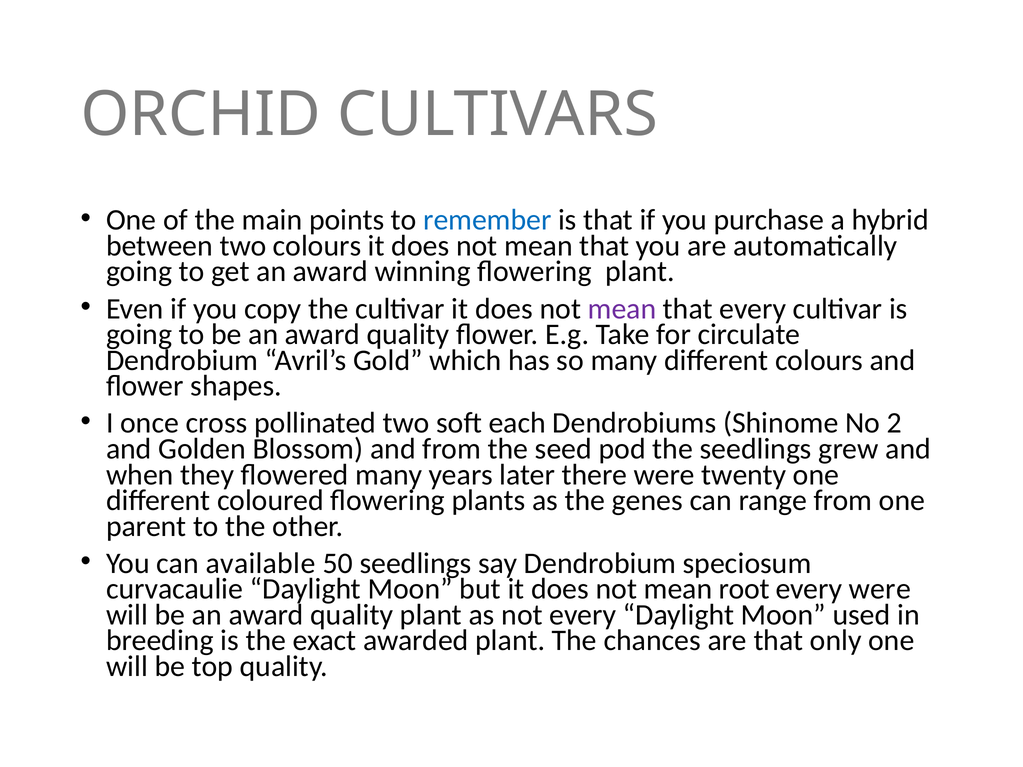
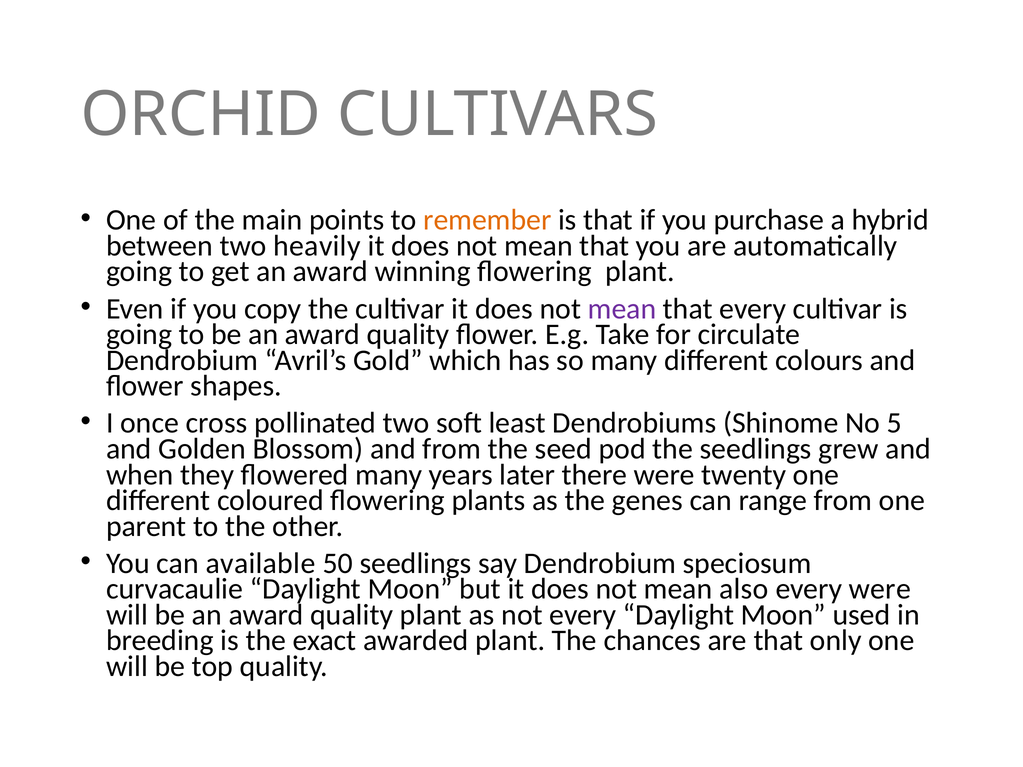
remember colour: blue -> orange (487, 220)
two colours: colours -> heavily (317, 246)
each: each -> least (517, 423)
2: 2 -> 5 (894, 423)
root: root -> also (744, 589)
